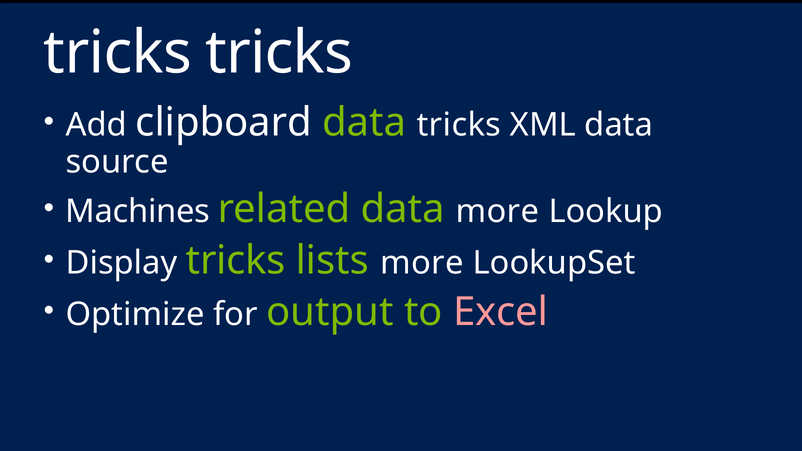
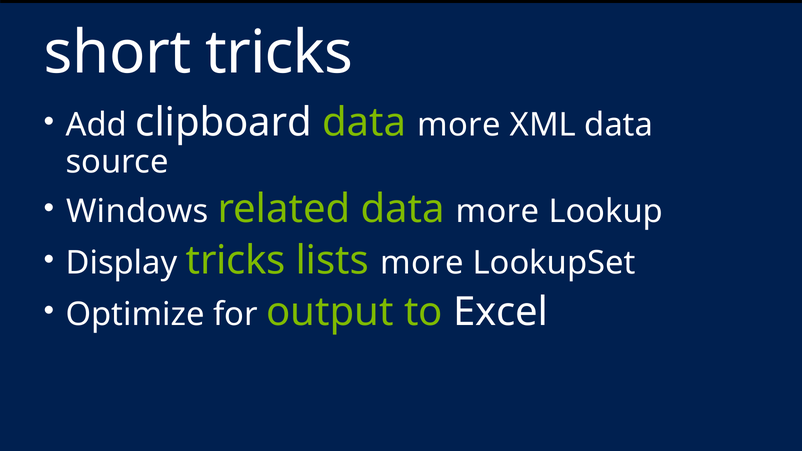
tricks: tricks -> short (118, 53)
tricks: tricks -> more (459, 125)
Machines: Machines -> Windows (137, 212)
Excel colour: pink -> white (501, 312)
